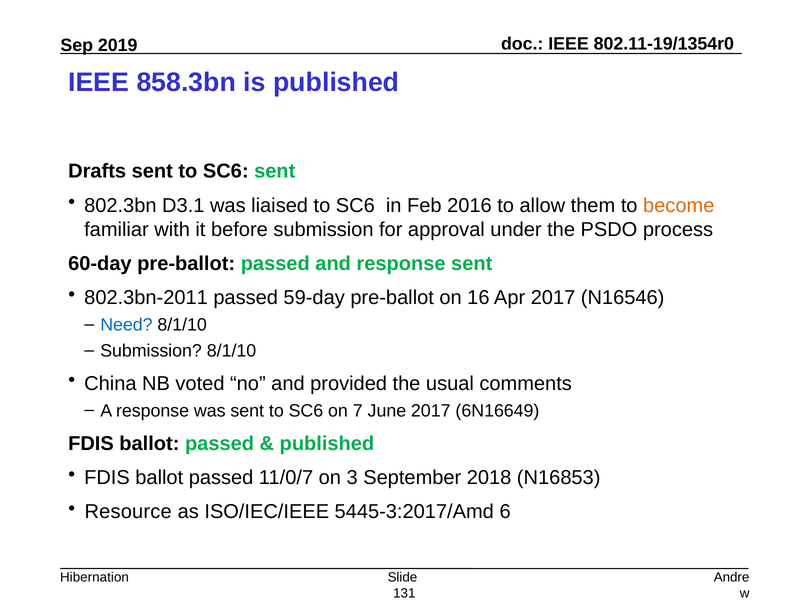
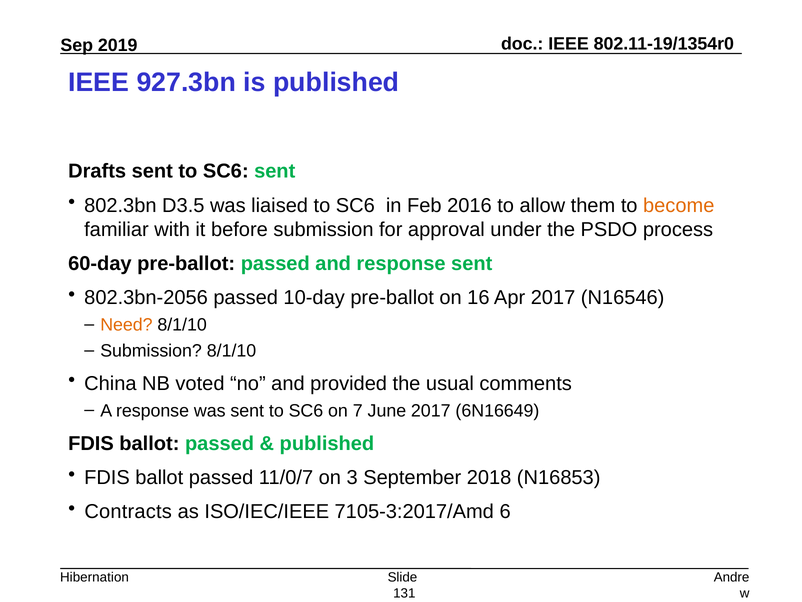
858.3bn: 858.3bn -> 927.3bn (186, 82)
D3.1: D3.1 -> D3.5 (183, 205)
802.3bn-2011: 802.3bn-2011 -> 802.3bn-2056 (146, 298)
59-day: 59-day -> 10-day (314, 298)
Need colour: blue -> orange (126, 325)
Resource: Resource -> Contracts (128, 511)
5445-3:2017/Amd: 5445-3:2017/Amd -> 7105-3:2017/Amd (414, 511)
